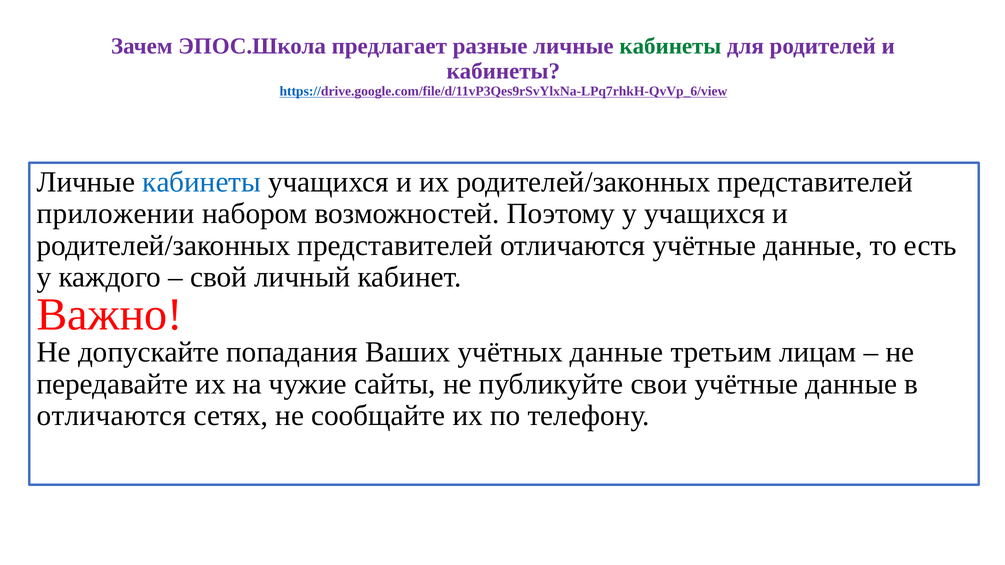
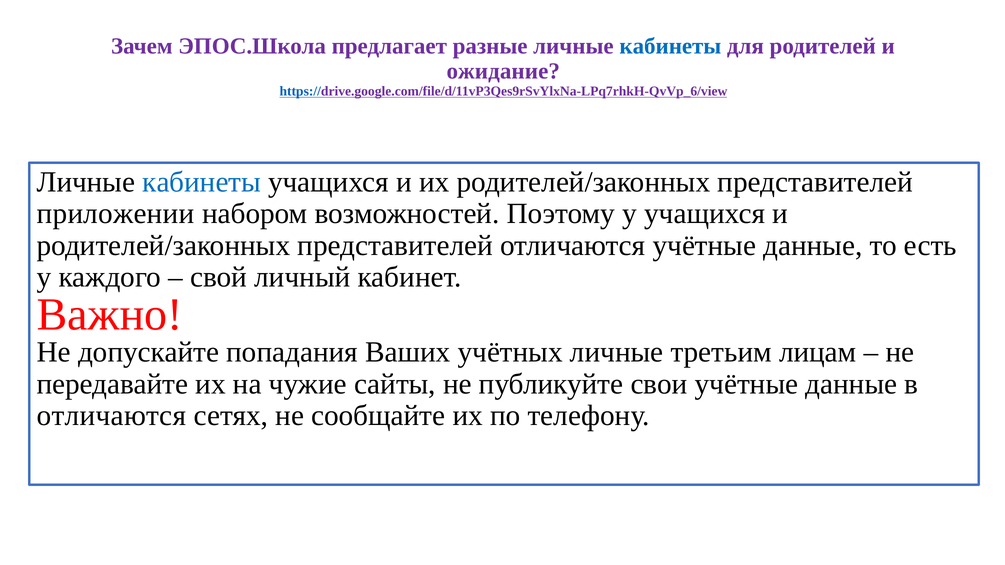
кабинеты colour: green -> blue (670, 46)
кабинеты: кабинеты -> ожидание (503, 71)
учётных данные: данные -> личные (617, 352)
